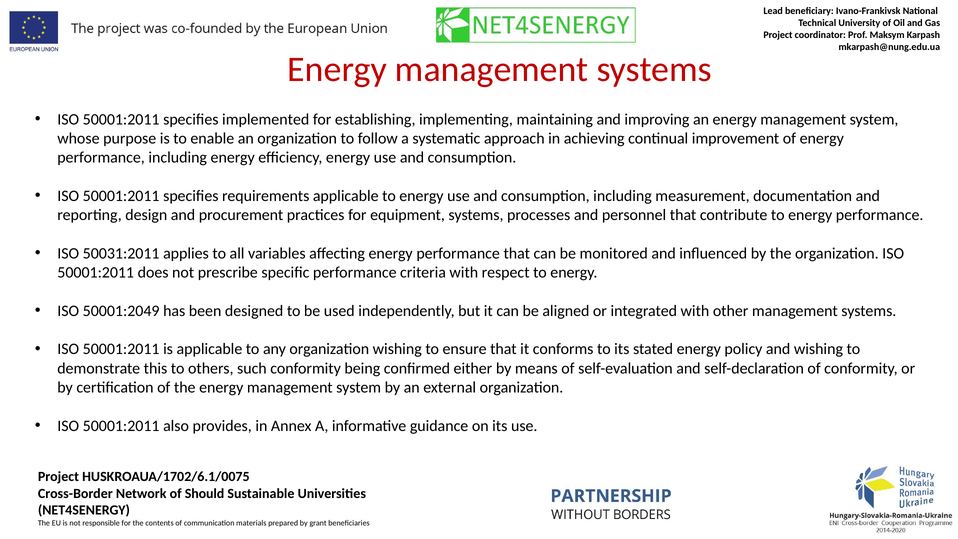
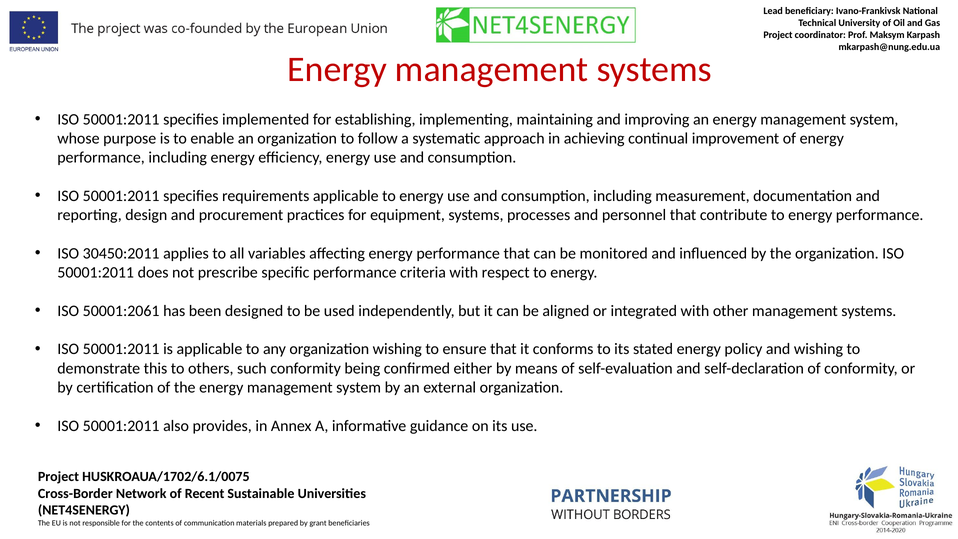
50031:2011: 50031:2011 -> 30450:2011 (121, 253)
50001:2049: 50001:2049 -> 50001:2061 (121, 311)
Should: Should -> Recent (205, 493)
